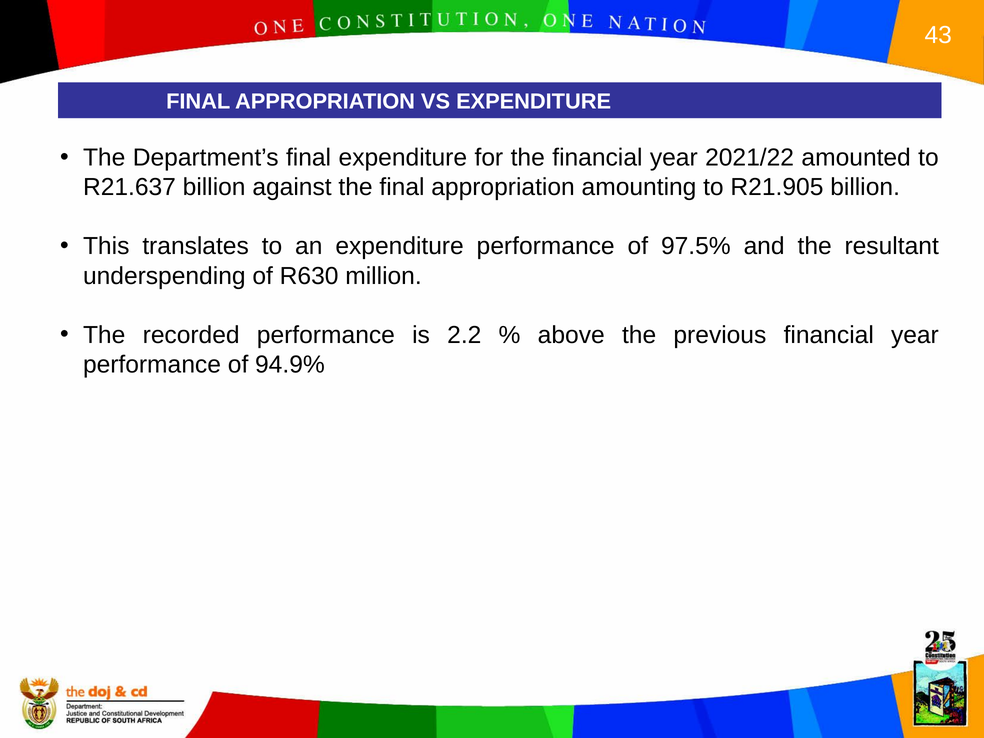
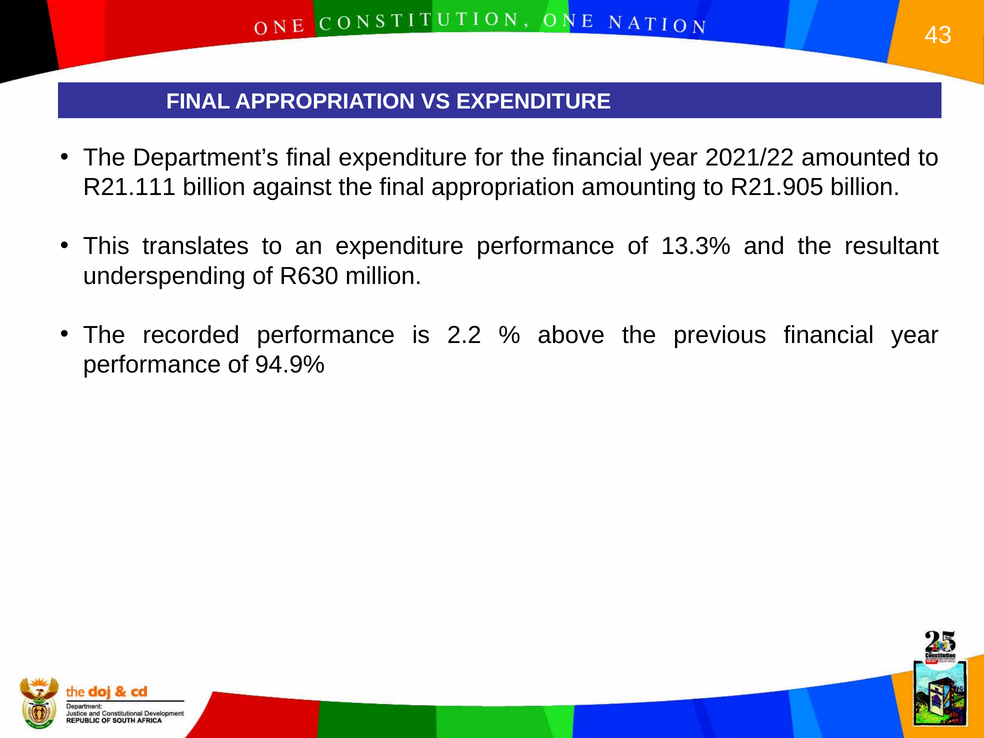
R21.637: R21.637 -> R21.111 (129, 187)
97.5%: 97.5% -> 13.3% (696, 246)
